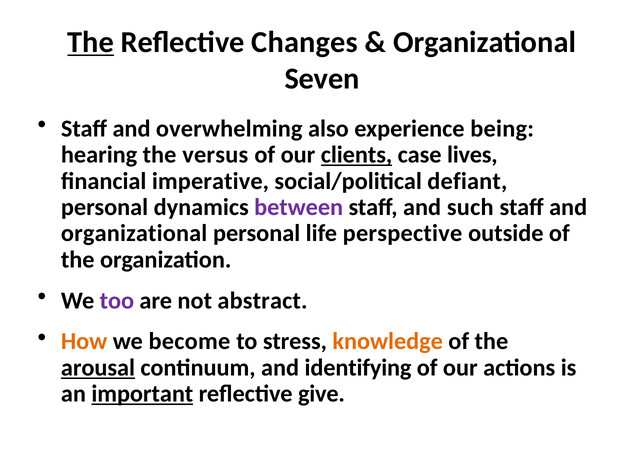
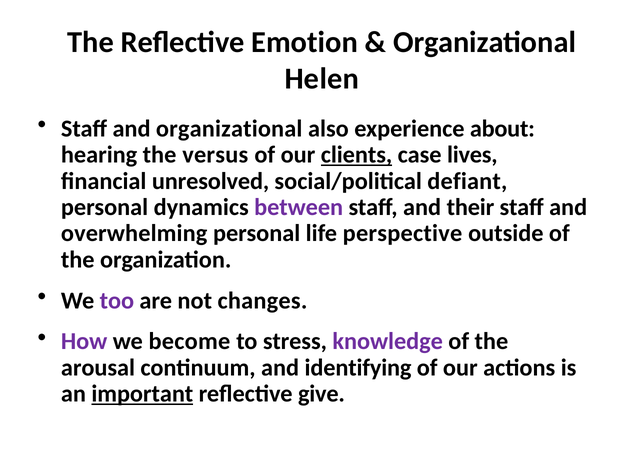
The underline: present -> none (91, 42)
Changes: Changes -> Emotion (305, 42)
Seven: Seven -> Helen (322, 79)
and overwhelming: overwhelming -> organizational (229, 129)
being: being -> about (502, 129)
imperative: imperative -> unresolved (211, 181)
such: such -> their (470, 208)
organizational: organizational -> overwhelming (134, 234)
abstract: abstract -> changes (262, 301)
How colour: orange -> purple (84, 342)
knowledge colour: orange -> purple (388, 342)
arousal underline: present -> none (98, 368)
